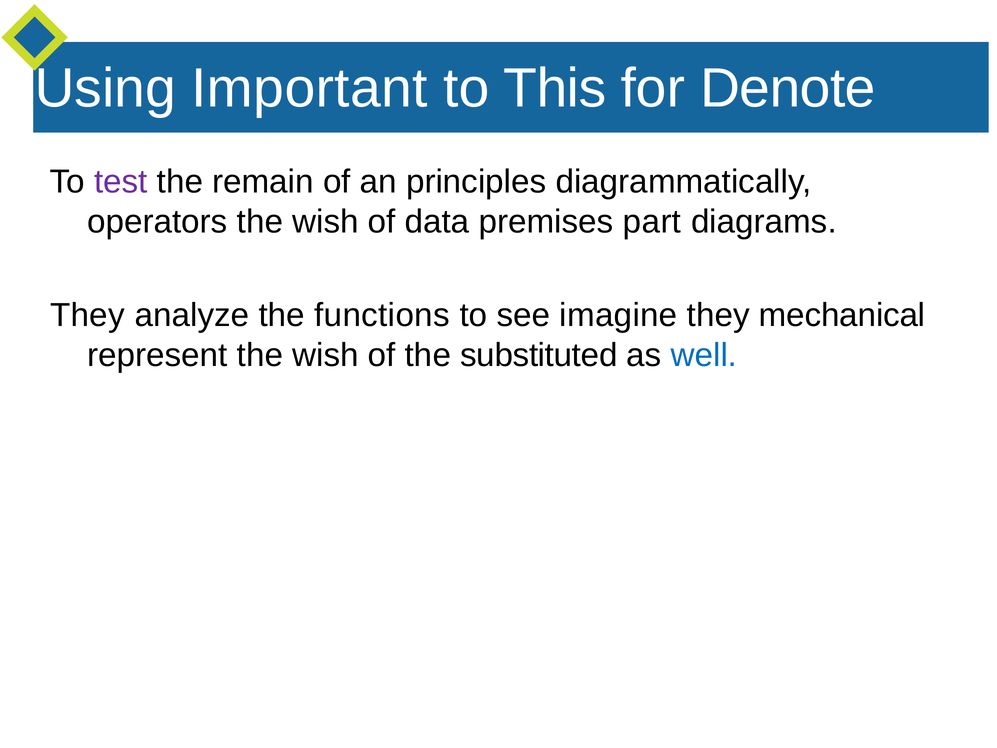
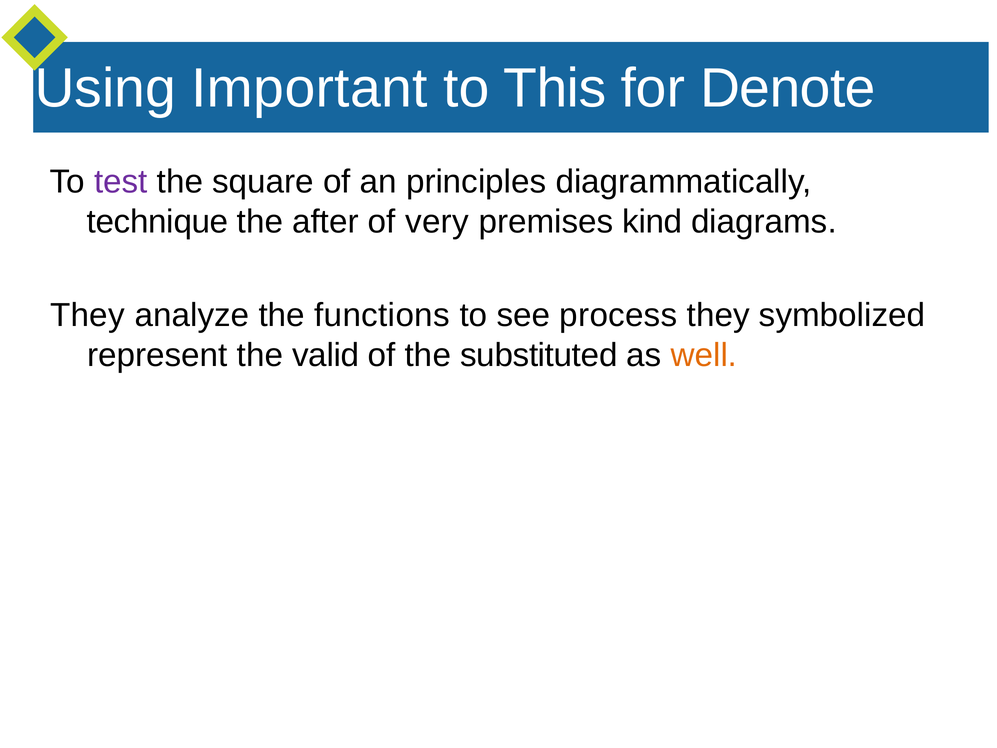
remain: remain -> square (263, 182)
operators: operators -> technique (158, 222)
wish: wish -> after (325, 222)
data: data -> very (437, 222)
part: part -> kind (652, 222)
imagine: imagine -> process (618, 315)
mechanical: mechanical -> symbolized (842, 315)
represent the wish: wish -> valid (326, 355)
well colour: blue -> orange (704, 355)
